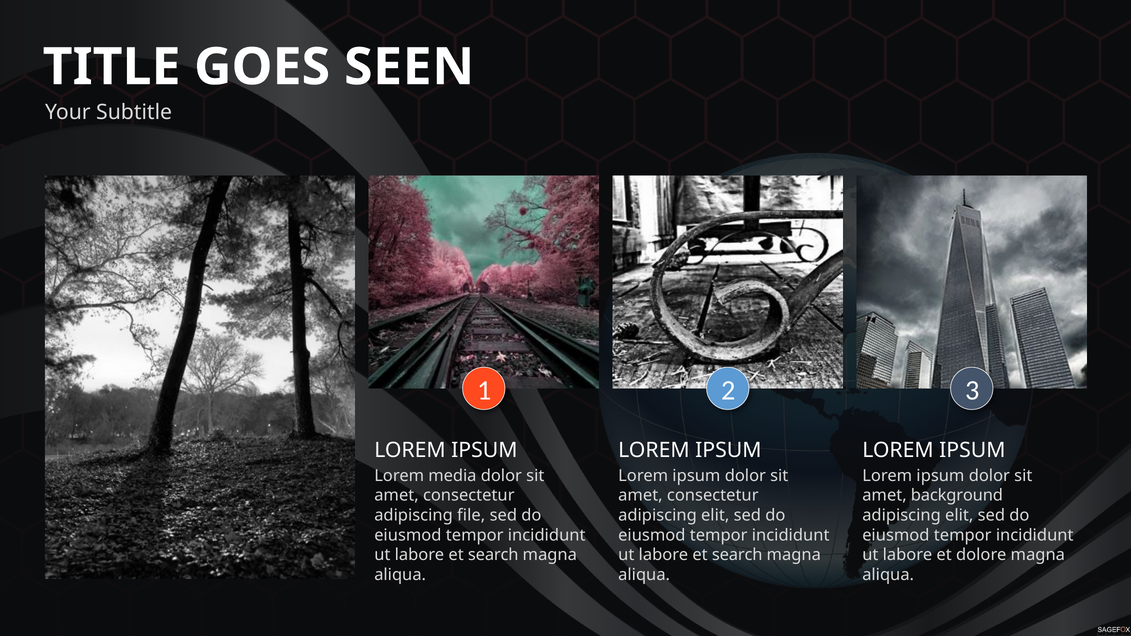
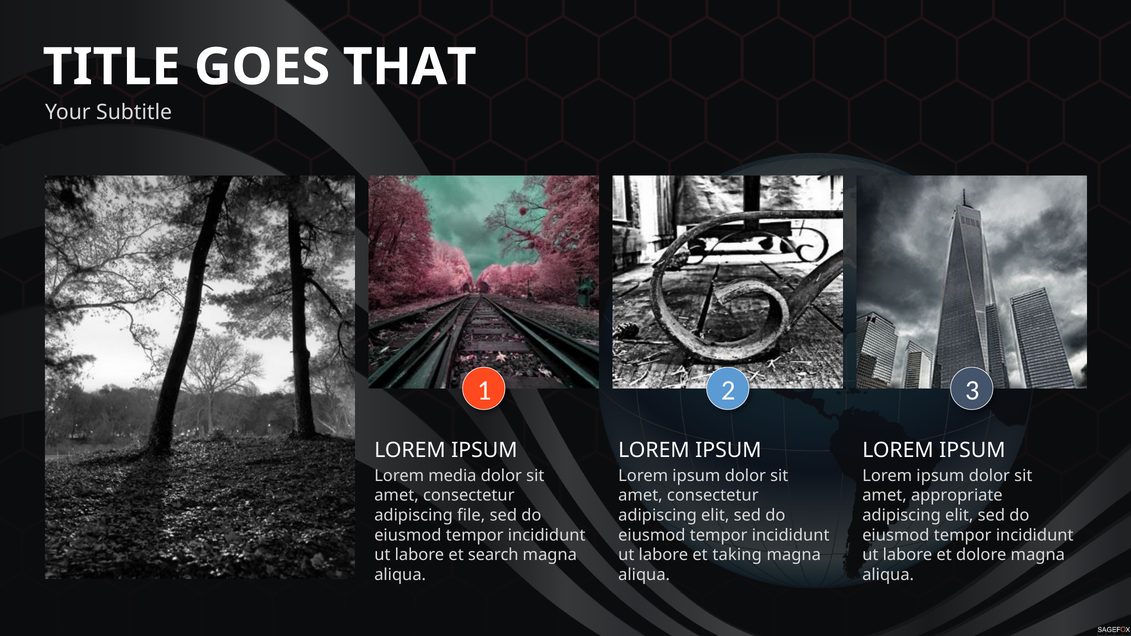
SEEN: SEEN -> THAT (410, 67)
background: background -> appropriate (957, 496)
search: search -> taking (737, 555)
